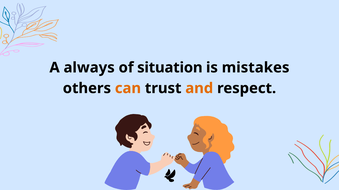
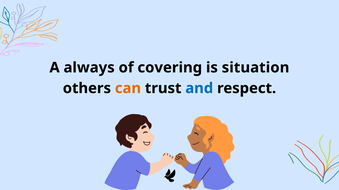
situation: situation -> covering (170, 68)
mistakes: mistakes -> situation (256, 68)
and colour: orange -> blue (199, 89)
